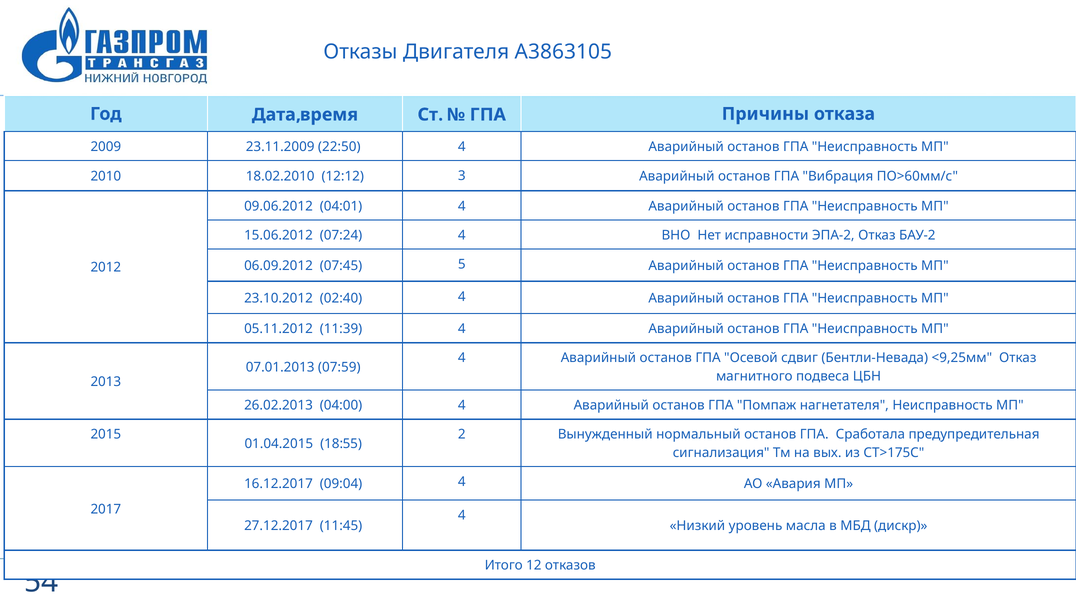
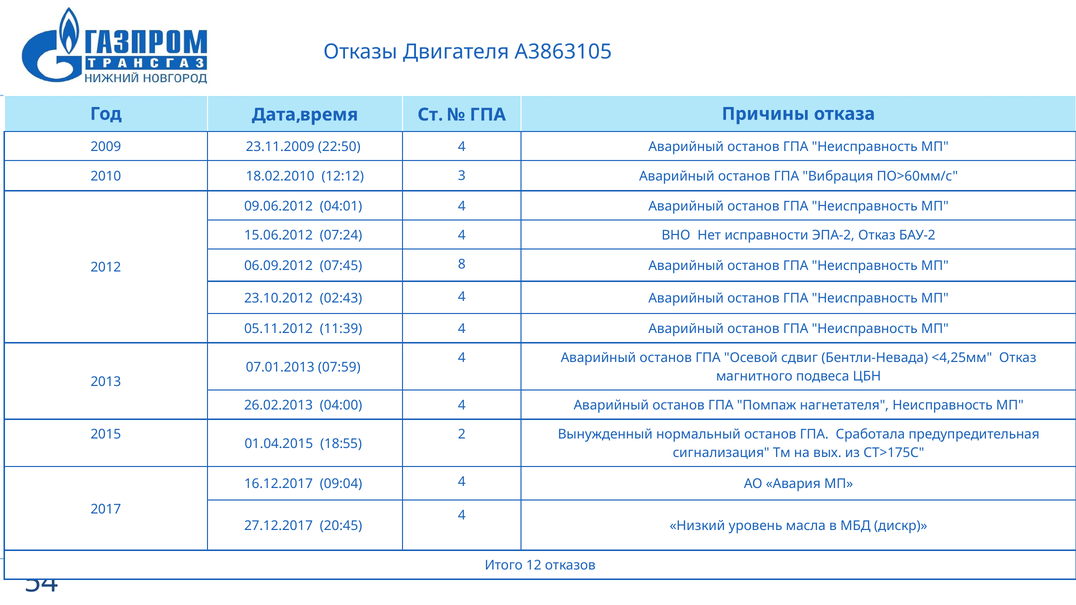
5: 5 -> 8 (462, 264)
02:40: 02:40 -> 02:43 (341, 298)
<9,25мм: <9,25мм -> <4,25мм (962, 358)
11:45: 11:45 -> 20:45 (341, 526)
